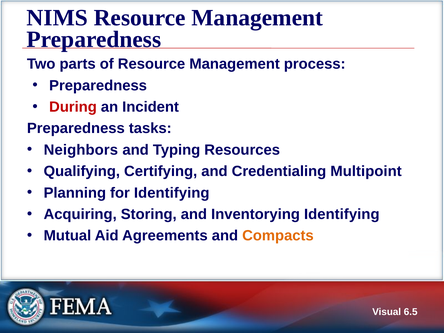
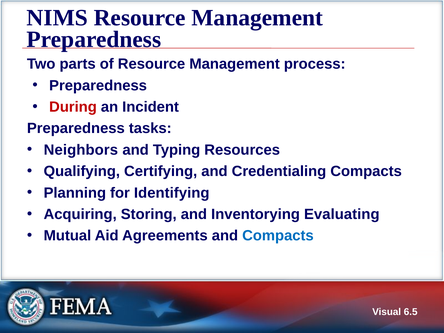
Credentialing Multipoint: Multipoint -> Compacts (366, 171)
Inventorying Identifying: Identifying -> Evaluating (342, 214)
Compacts colour: orange -> blue (278, 236)
